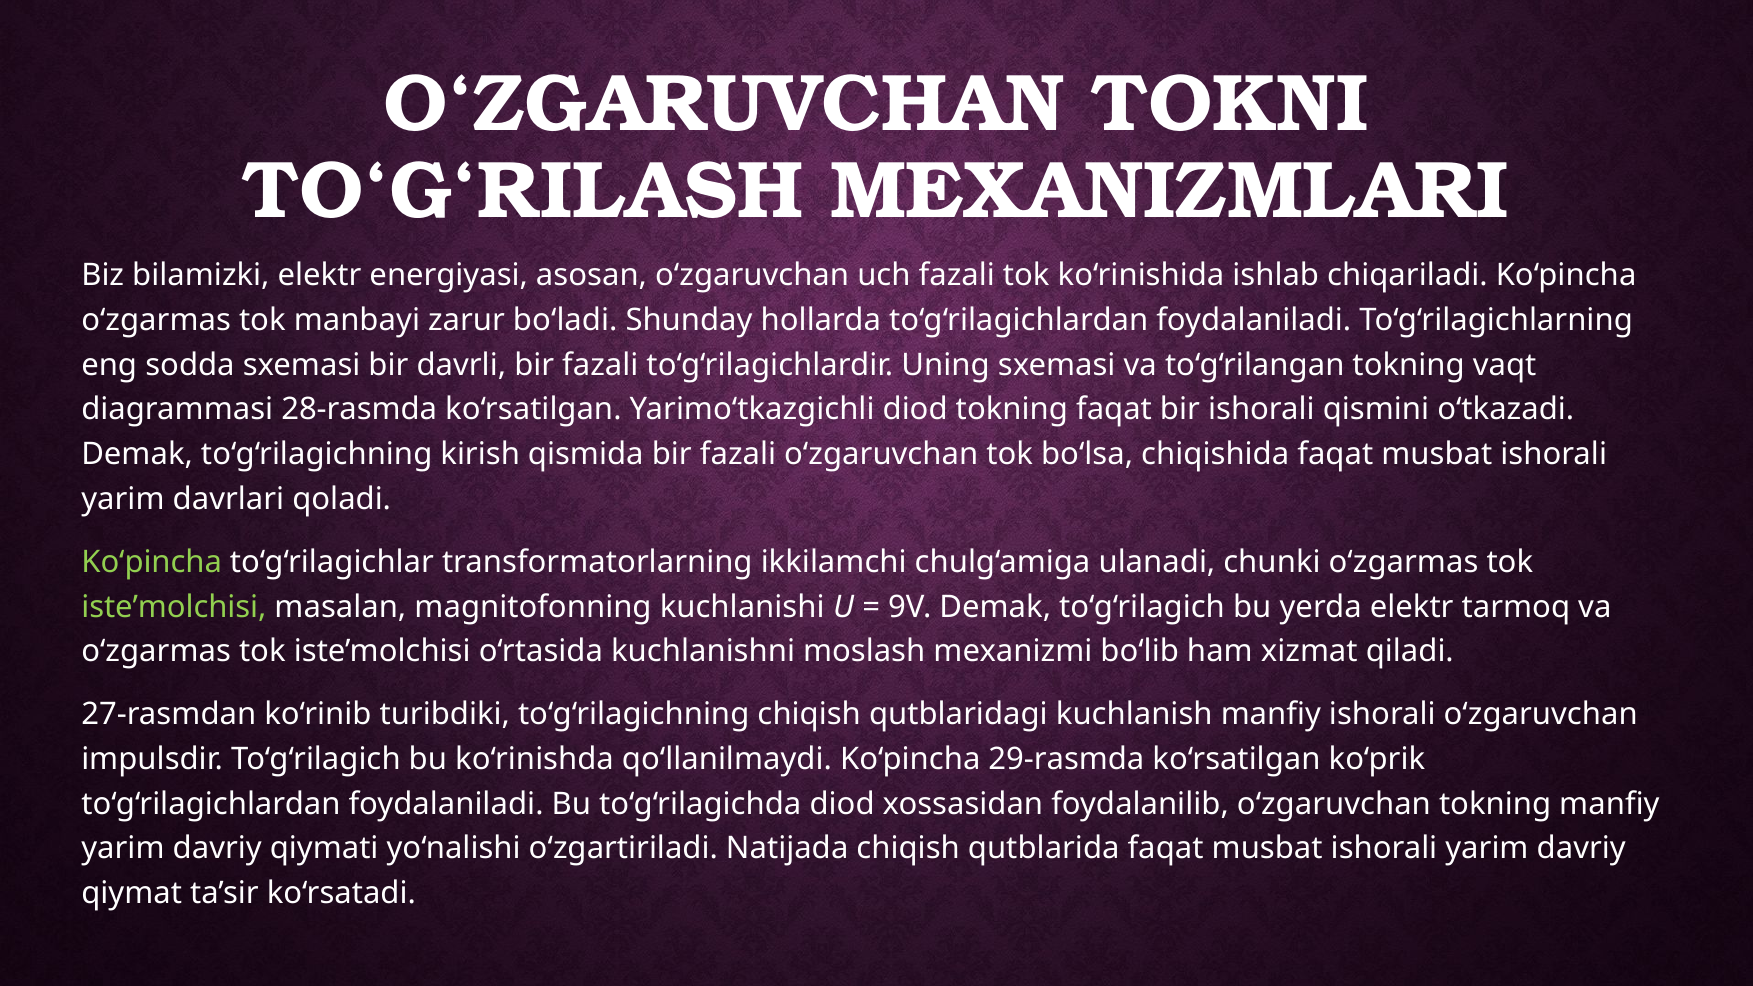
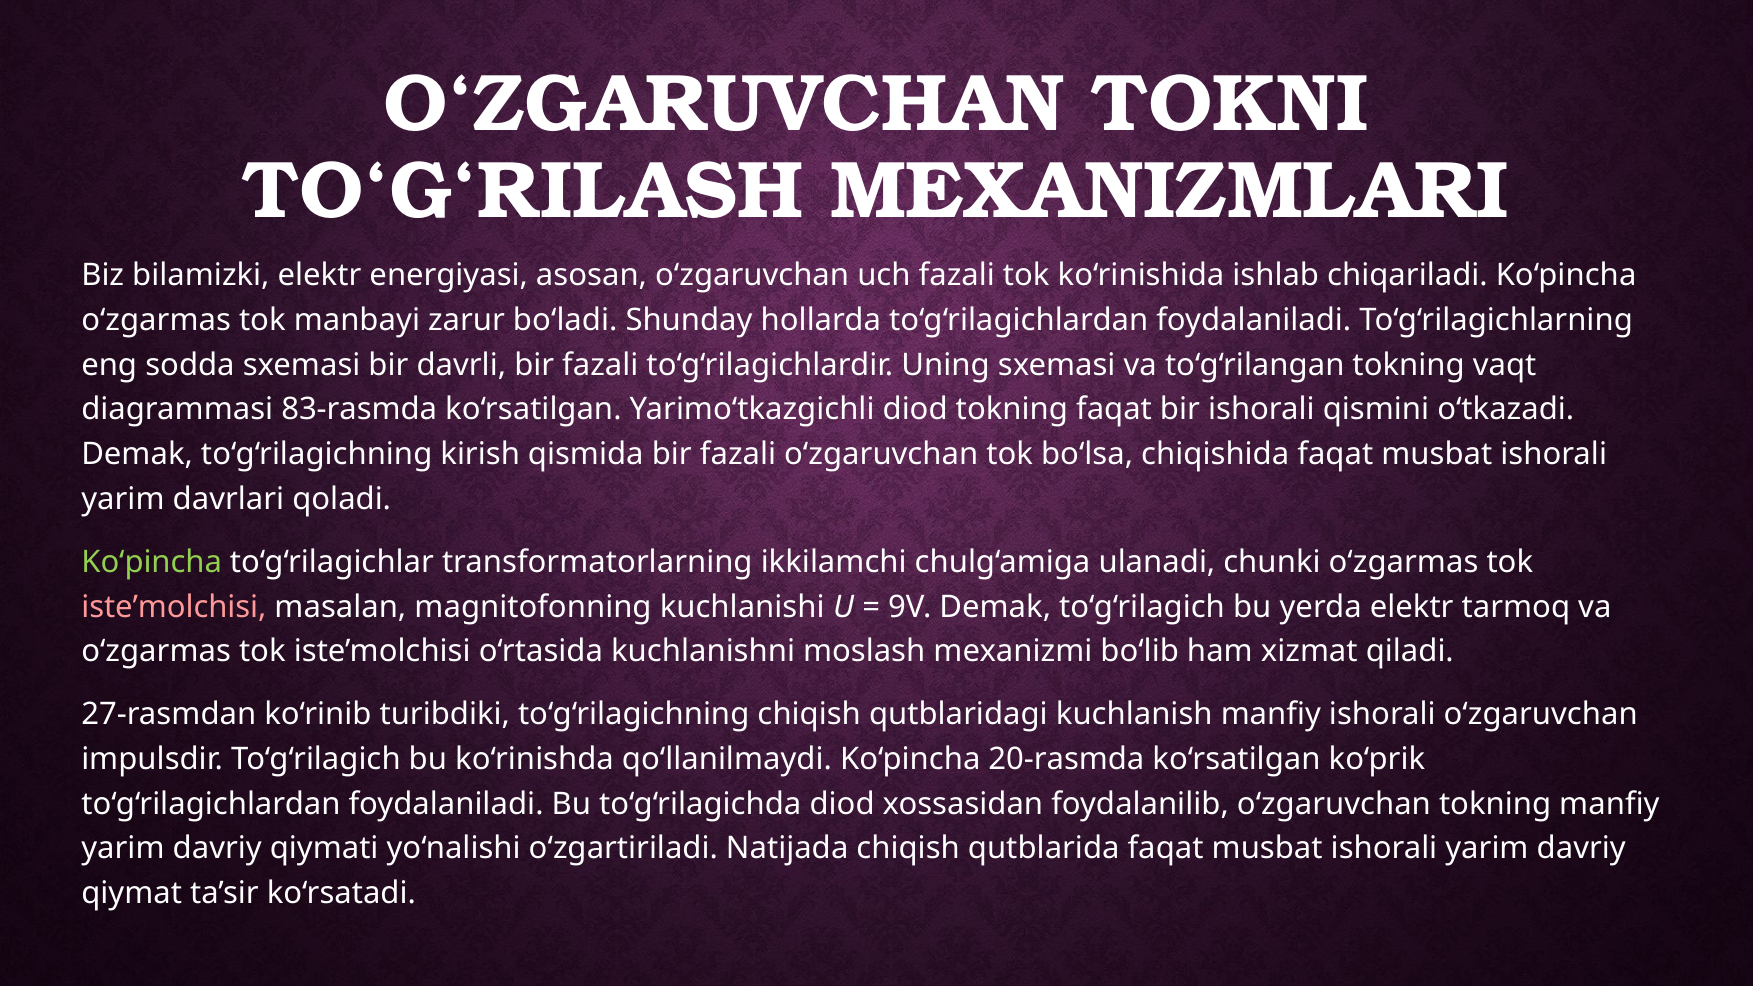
28-rasmda: 28-rasmda -> 83-rasmda (359, 410)
iste’molchisi colour: light green -> pink (174, 607)
29-rasmda: 29-rasmda -> 20-rasmda (1066, 759)
